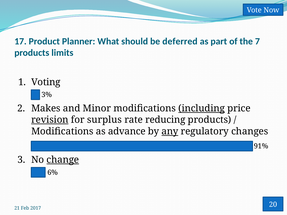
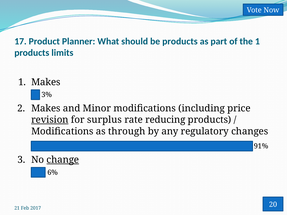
be deferred: deferred -> products (180, 41)
the 7: 7 -> 1 (257, 41)
1 Voting: Voting -> Makes (46, 82)
including underline: present -> none (202, 109)
advance: advance -> through (127, 131)
any underline: present -> none (170, 131)
